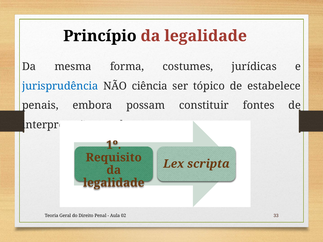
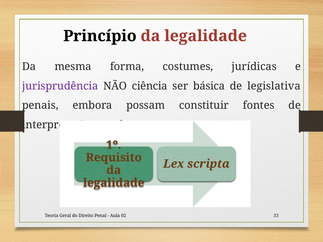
jurisprudência colour: blue -> purple (60, 86)
tópico: tópico -> básica (209, 86)
estabelece: estabelece -> legislativa (274, 86)
